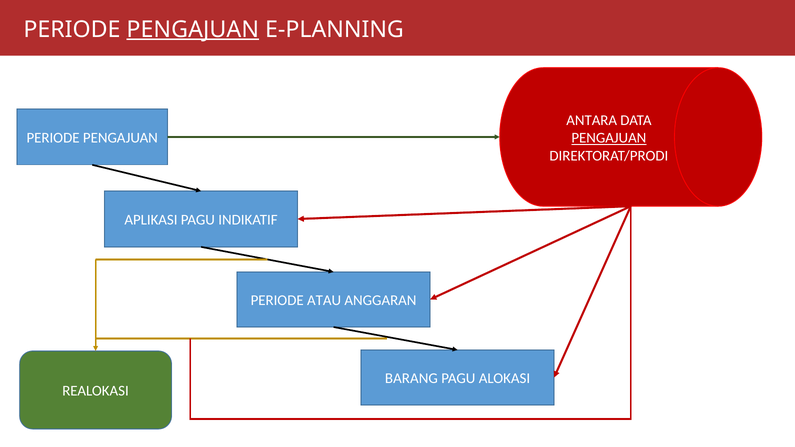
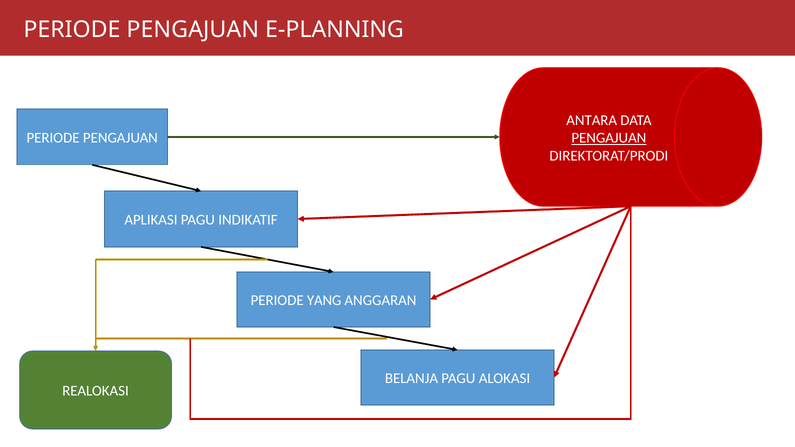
PENGAJUAN underline: present -> none (193, 29)
ATAU: ATAU -> YANG (324, 301)
BARANG: BARANG -> BELANJA (411, 379)
